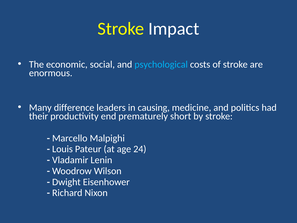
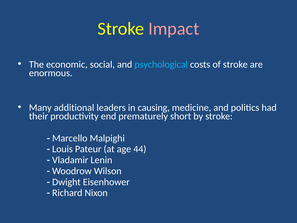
Impact colour: white -> pink (174, 29)
difference: difference -> additional (74, 108)
24: 24 -> 44 (140, 149)
